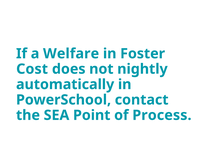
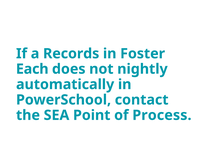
Welfare: Welfare -> Records (71, 54)
Cost: Cost -> Each (32, 69)
